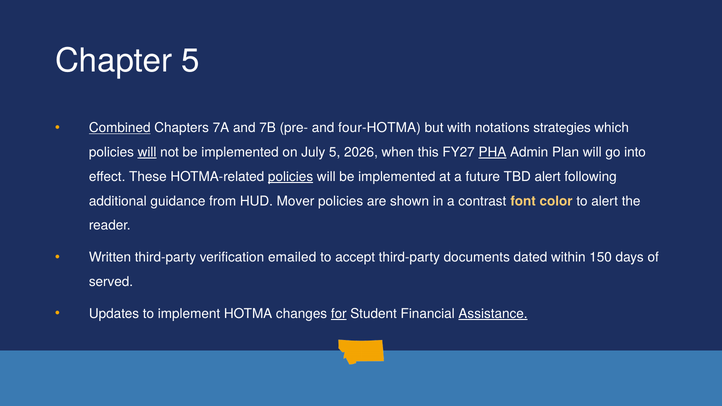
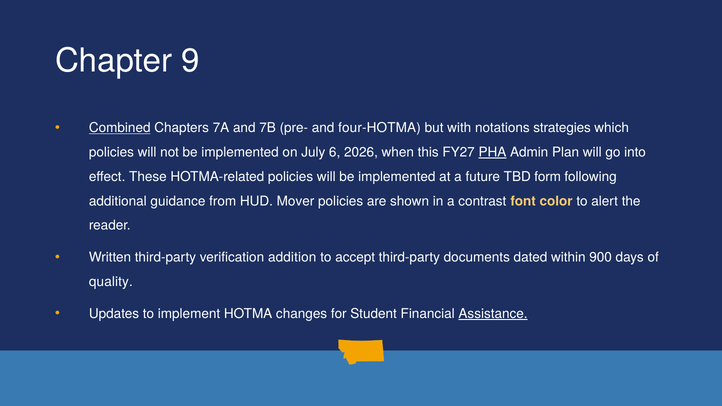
Chapter 5: 5 -> 9 (191, 61)
will underline: present -> none (147, 152)
July 5: 5 -> 6 (335, 152)
policies underline: present -> none (291, 177)
TBD alert: alert -> form (548, 177)
emailed: emailed -> addition (292, 257)
150: 150 -> 900 (601, 257)
served: served -> quality (111, 282)
for underline: present -> none (339, 314)
